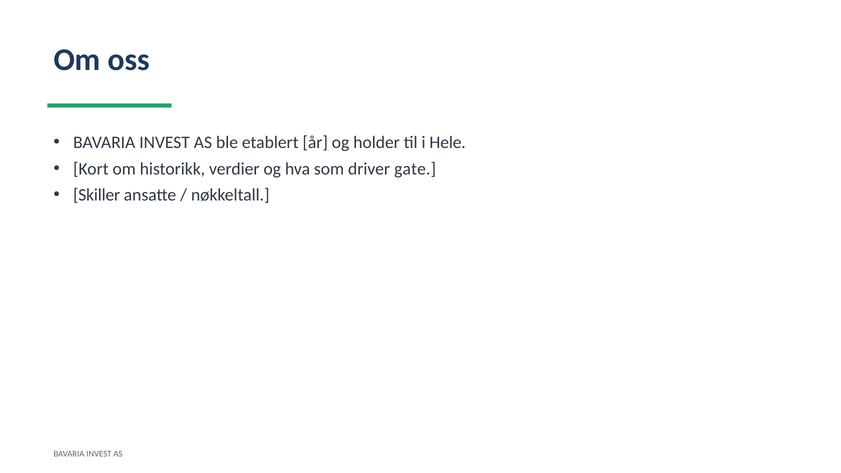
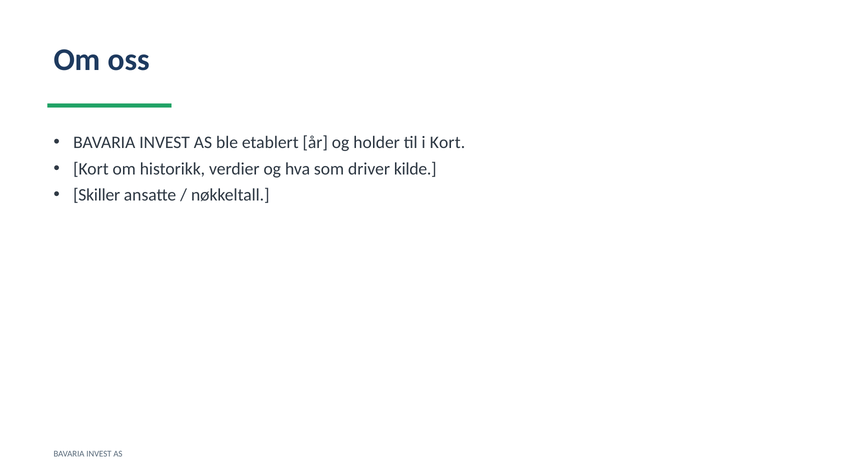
i Hele: Hele -> Kort (447, 142)
gate: gate -> kilde (415, 169)
